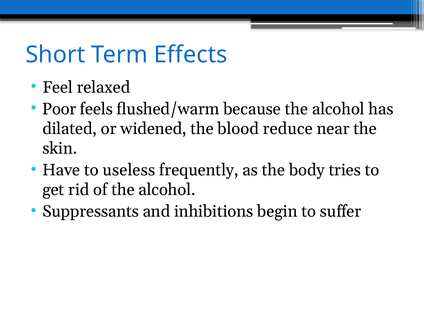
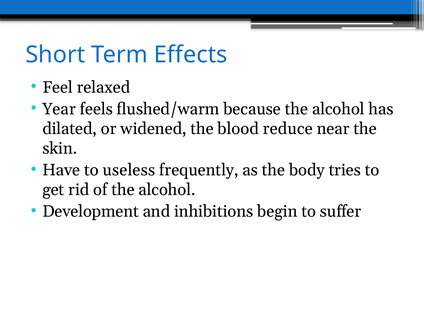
Poor: Poor -> Year (59, 109)
Suppressants: Suppressants -> Development (91, 211)
